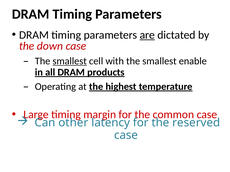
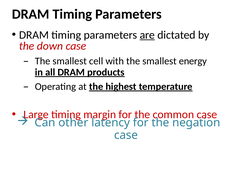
smallest underline: present -> none (70, 61)
enable: enable -> energy (193, 61)
reserved: reserved -> negation (196, 123)
